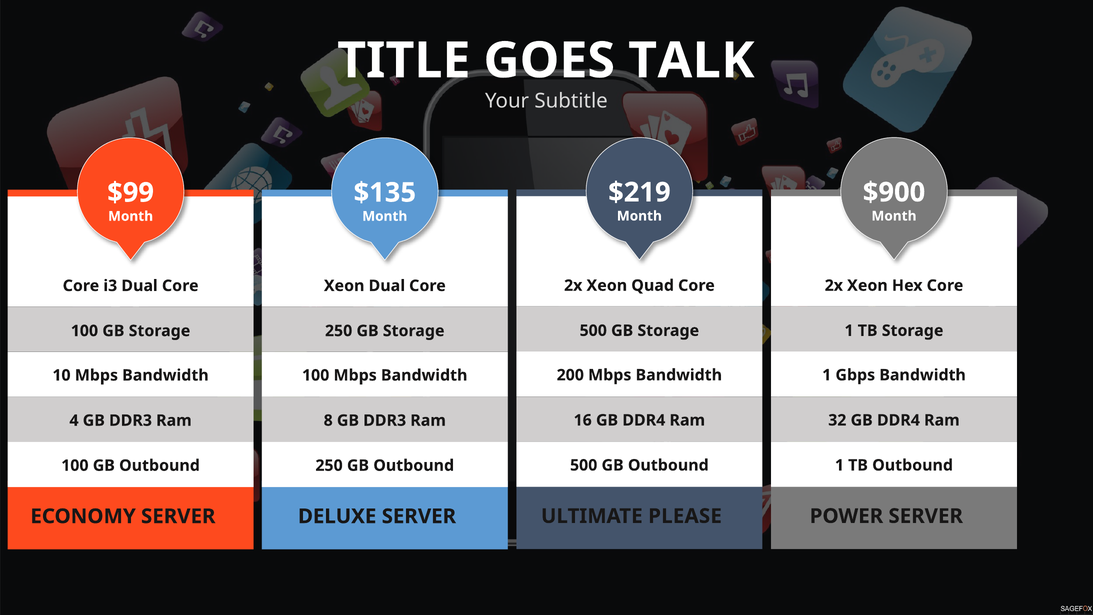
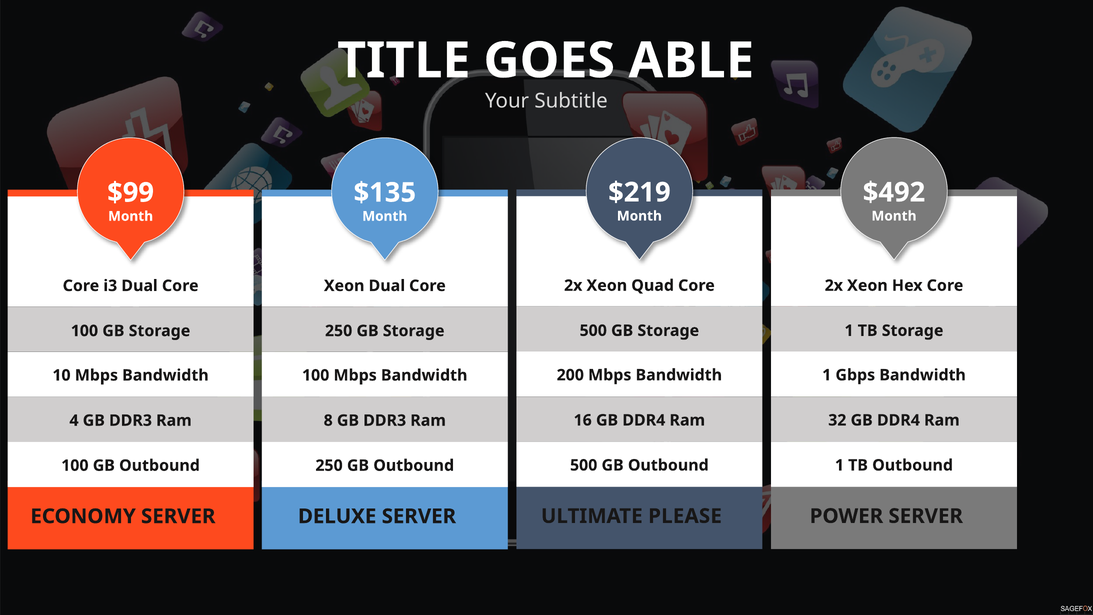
TALK: TALK -> ABLE (691, 61)
$900: $900 -> $492 (894, 192)
